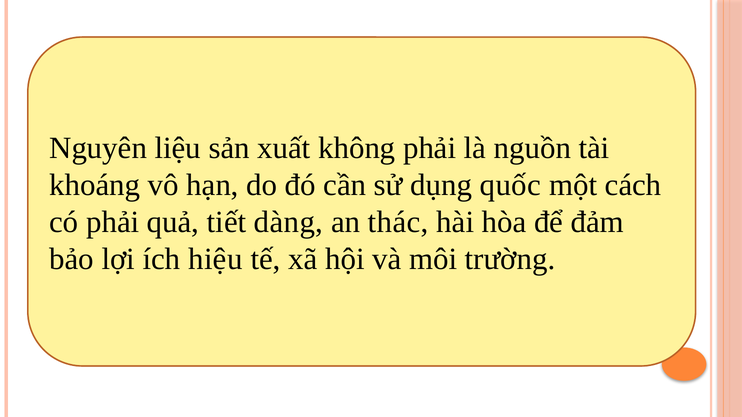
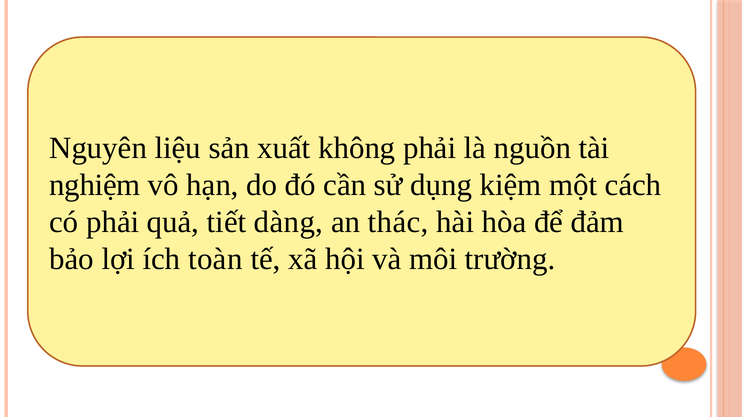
khoáng: khoáng -> nghiệm (95, 185)
quốc: quốc -> kiệm (511, 185)
hiệu: hiệu -> toàn (215, 259)
